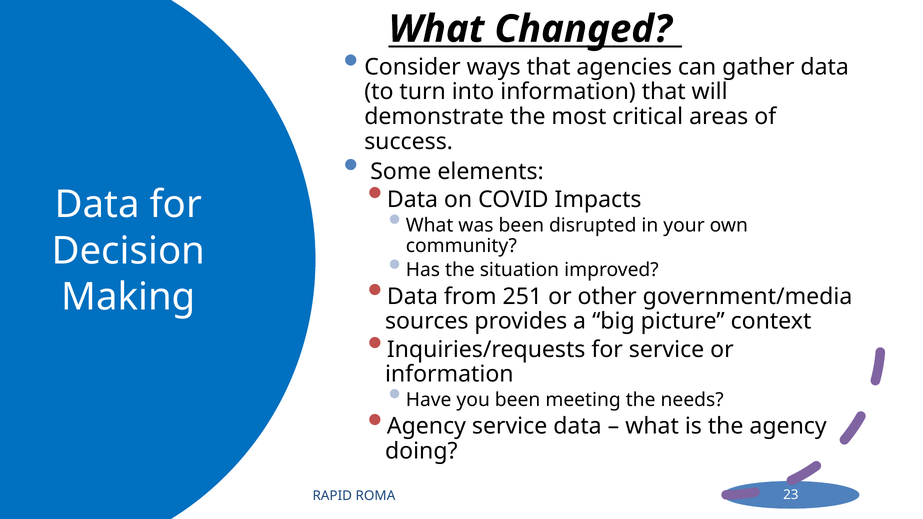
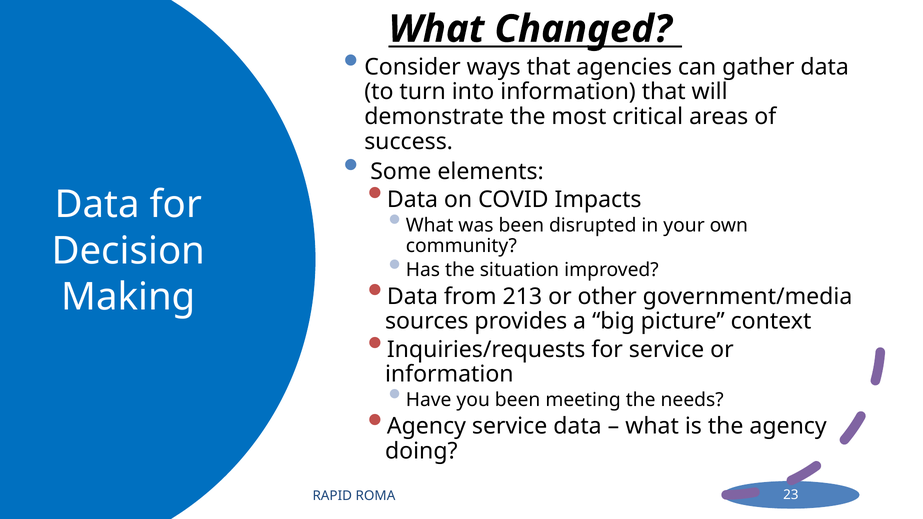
251: 251 -> 213 (522, 297)
